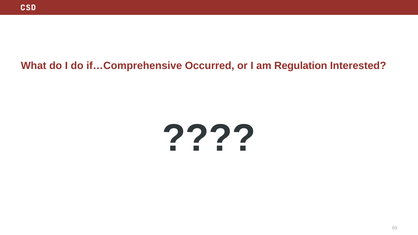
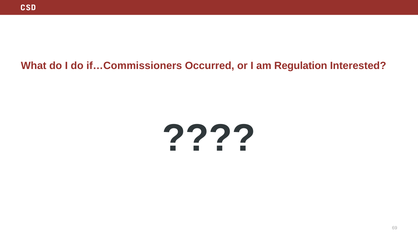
if…Comprehensive: if…Comprehensive -> if…Commissioners (134, 66)
